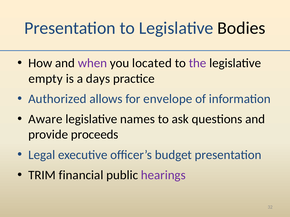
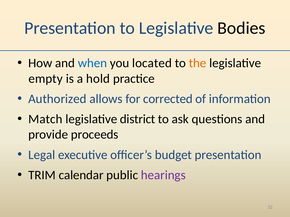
when colour: purple -> blue (92, 63)
the colour: purple -> orange (198, 63)
days: days -> hold (98, 79)
envelope: envelope -> corrected (168, 99)
Aware: Aware -> Match (45, 119)
names: names -> district (138, 119)
financial: financial -> calendar (81, 175)
